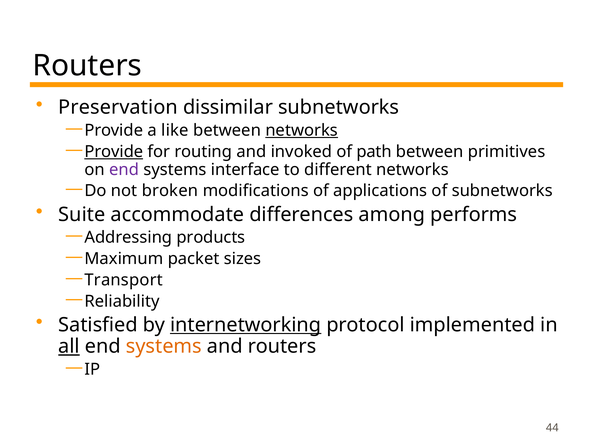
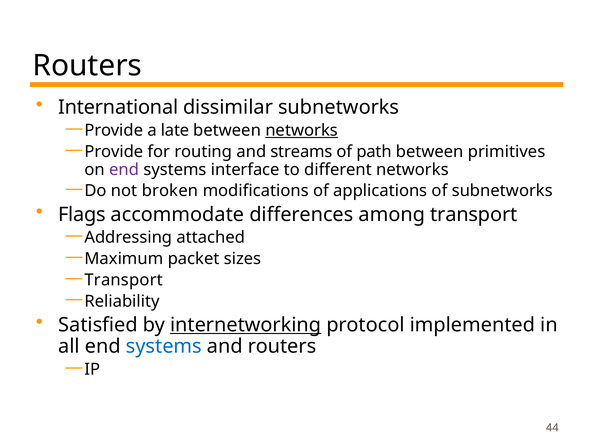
Preservation: Preservation -> International (118, 107)
like: like -> late (175, 131)
Provide underline: present -> none (114, 152)
invoked: invoked -> streams (302, 152)
Suite: Suite -> Flags (82, 215)
among performs: performs -> transport (474, 215)
products: products -> attached (211, 238)
all underline: present -> none (69, 347)
systems colour: orange -> blue (164, 347)
